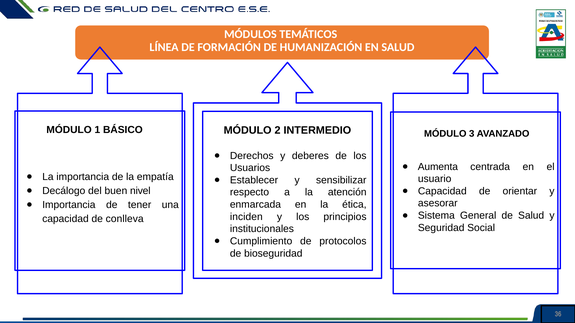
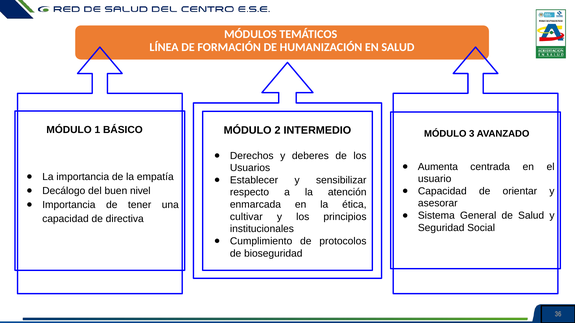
inciden: inciden -> cultivar (246, 217)
conlleva: conlleva -> directiva (125, 219)
